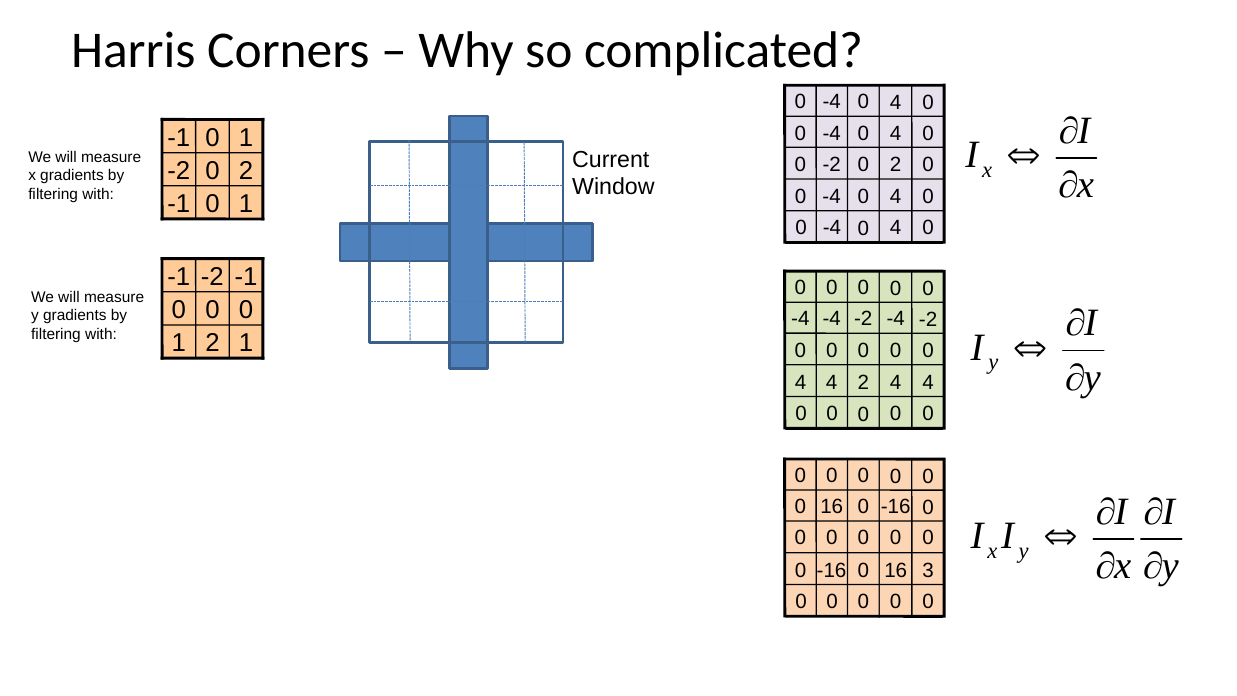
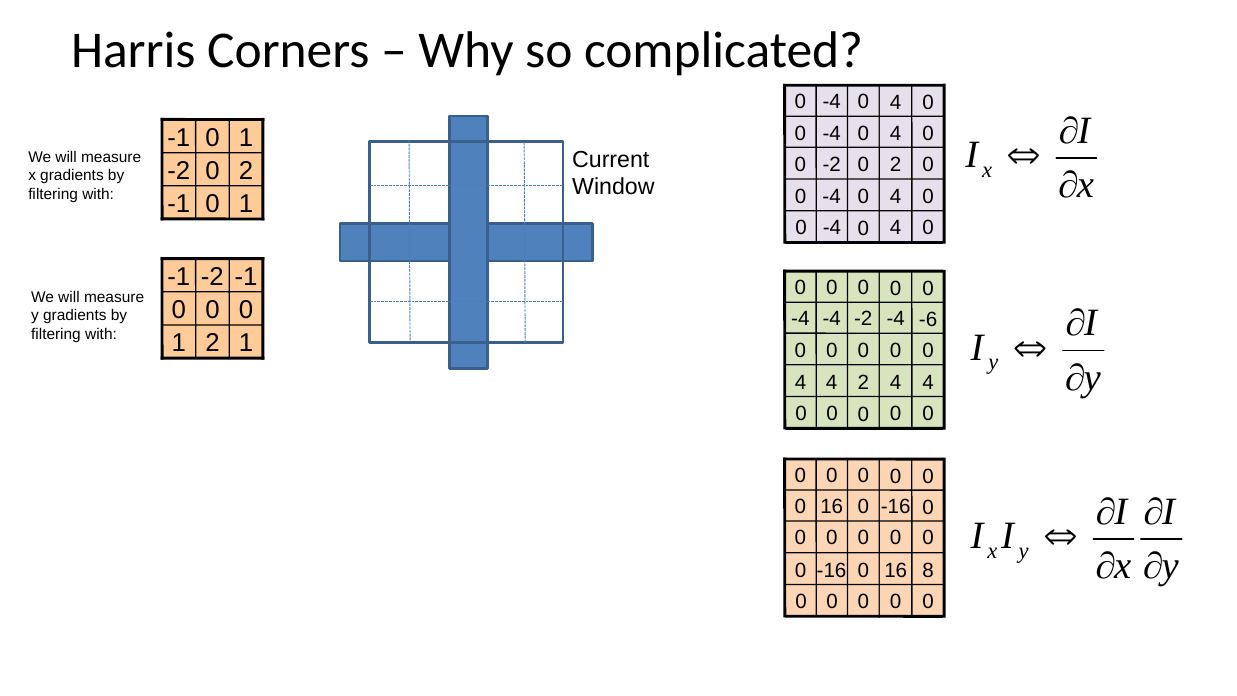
-2: -2 -> -6 (928, 320)
3: 3 -> 8 (928, 570)
